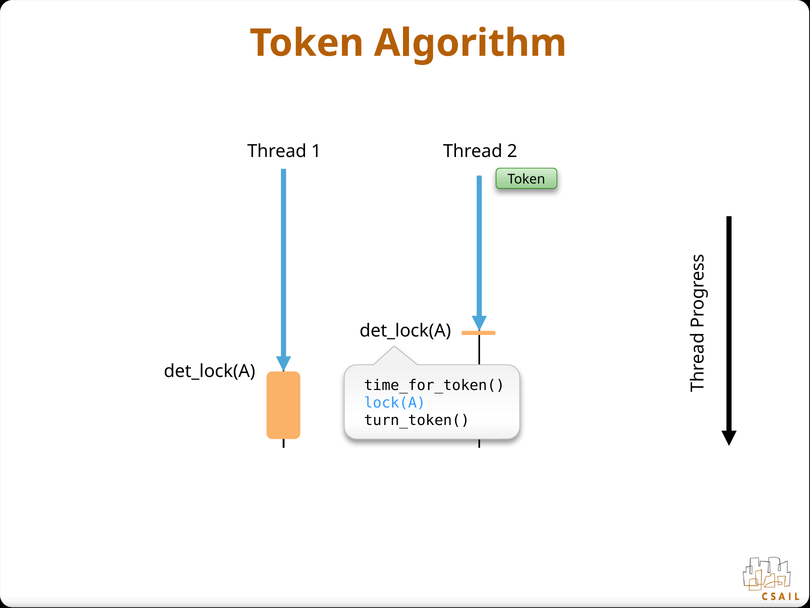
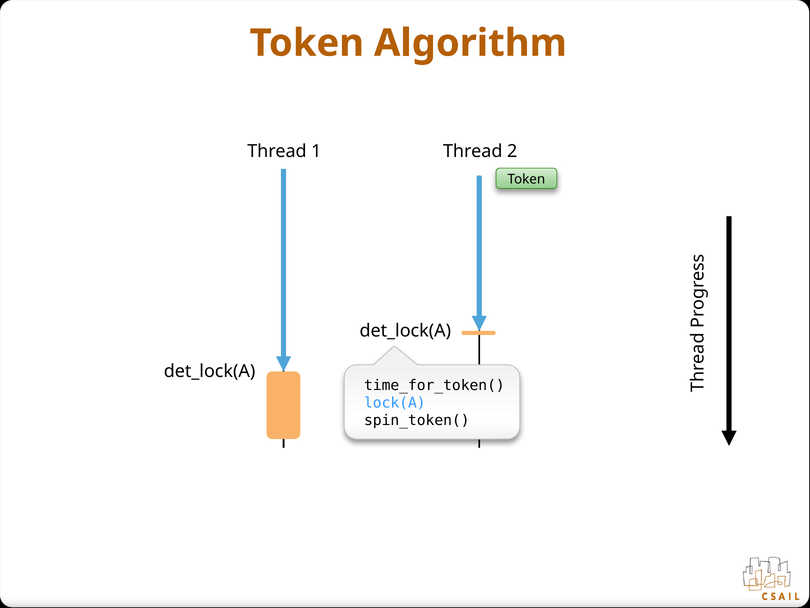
turn_token(: turn_token( -> spin_token( (417, 420)
